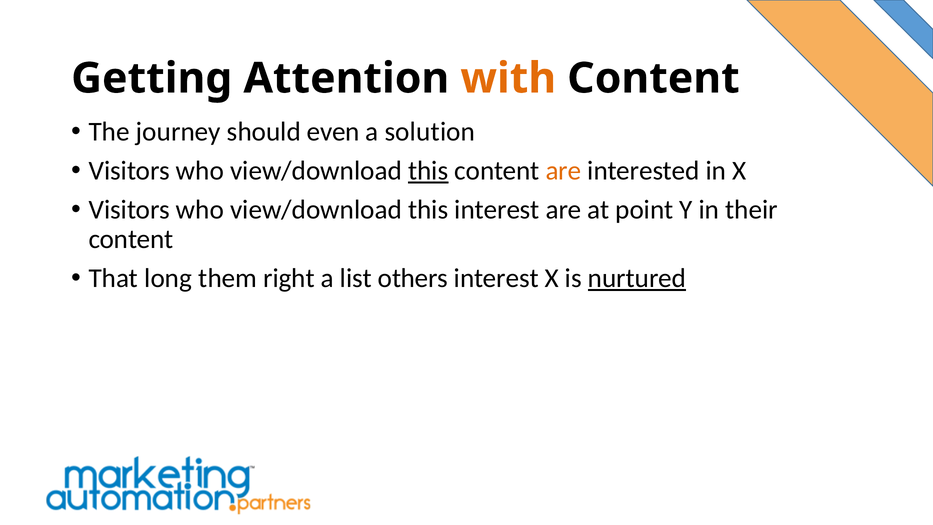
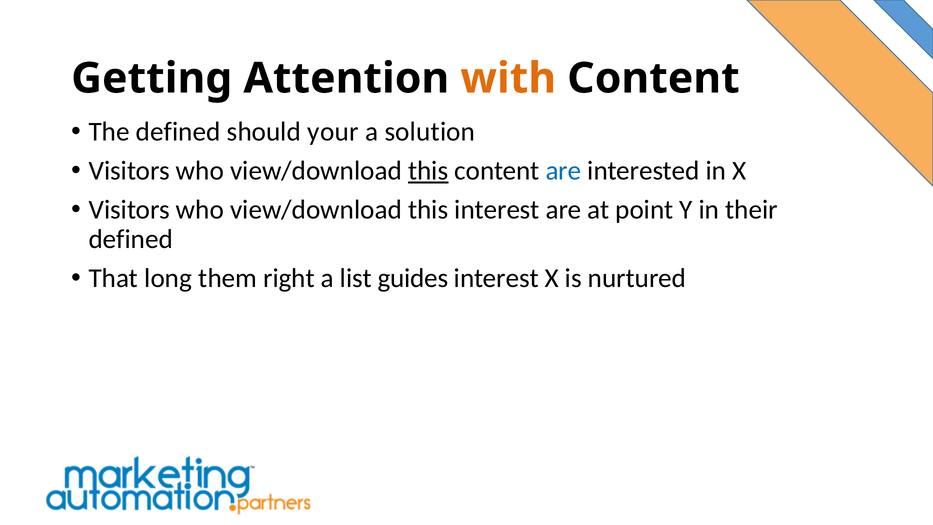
The journey: journey -> defined (178, 132)
even: even -> your (333, 132)
are colour: orange -> blue (563, 171)
content: content -> defined (131, 239)
others: others -> guides (413, 278)
nurtured underline: present -> none (637, 278)
